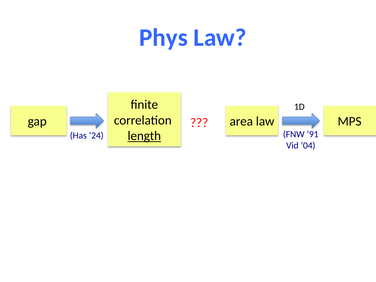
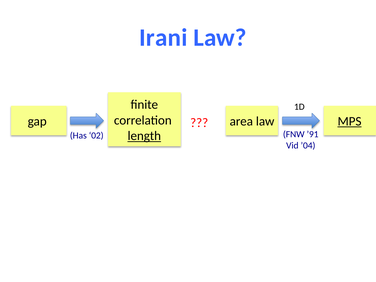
Phys: Phys -> Irani (163, 38)
MPS underline: none -> present (350, 121)
24: 24 -> 02 (96, 136)
